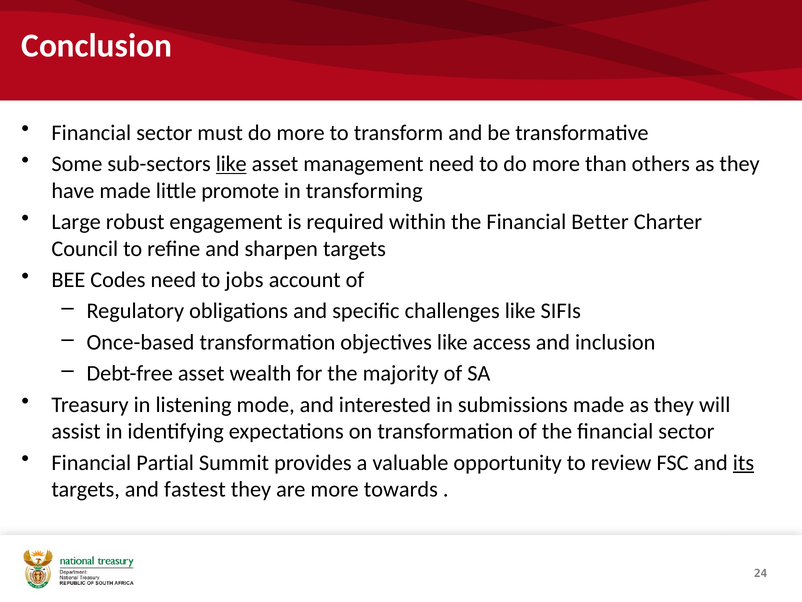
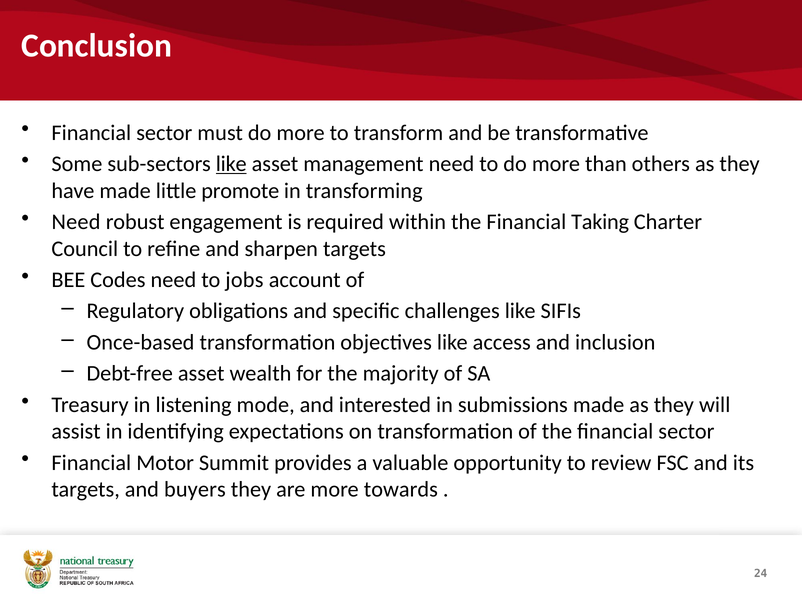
Large: Large -> Need (76, 222)
Better: Better -> Taking (600, 222)
Partial: Partial -> Motor (165, 462)
its underline: present -> none (743, 462)
fastest: fastest -> buyers (195, 489)
